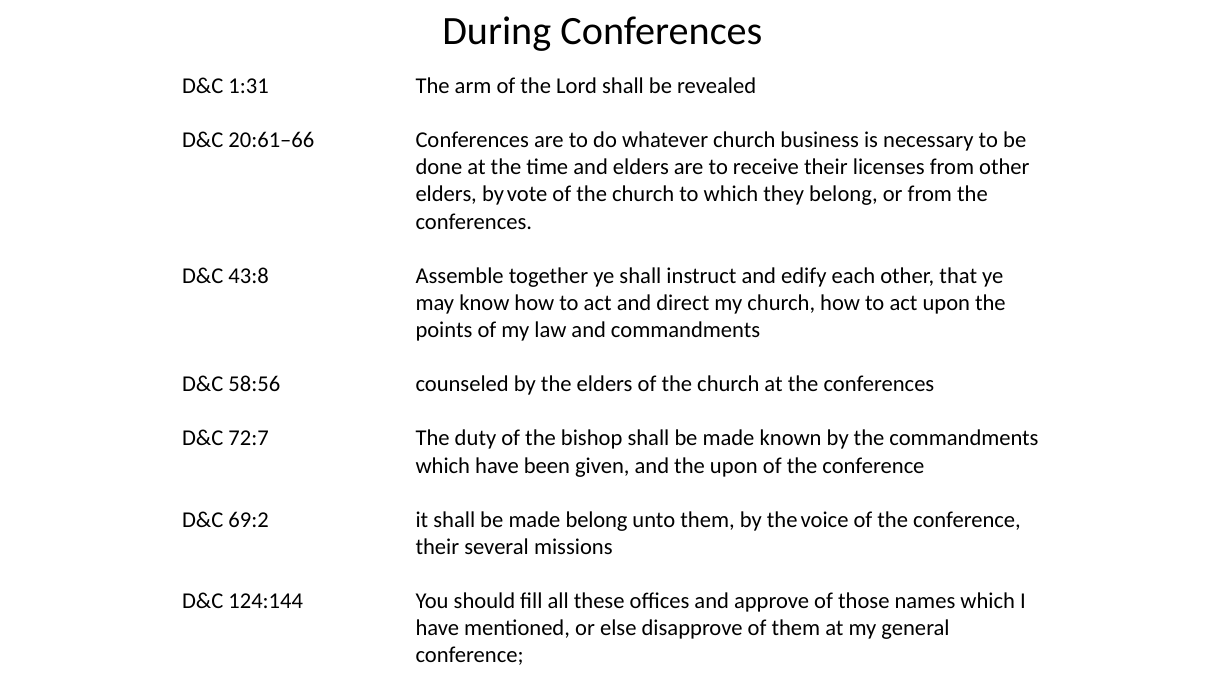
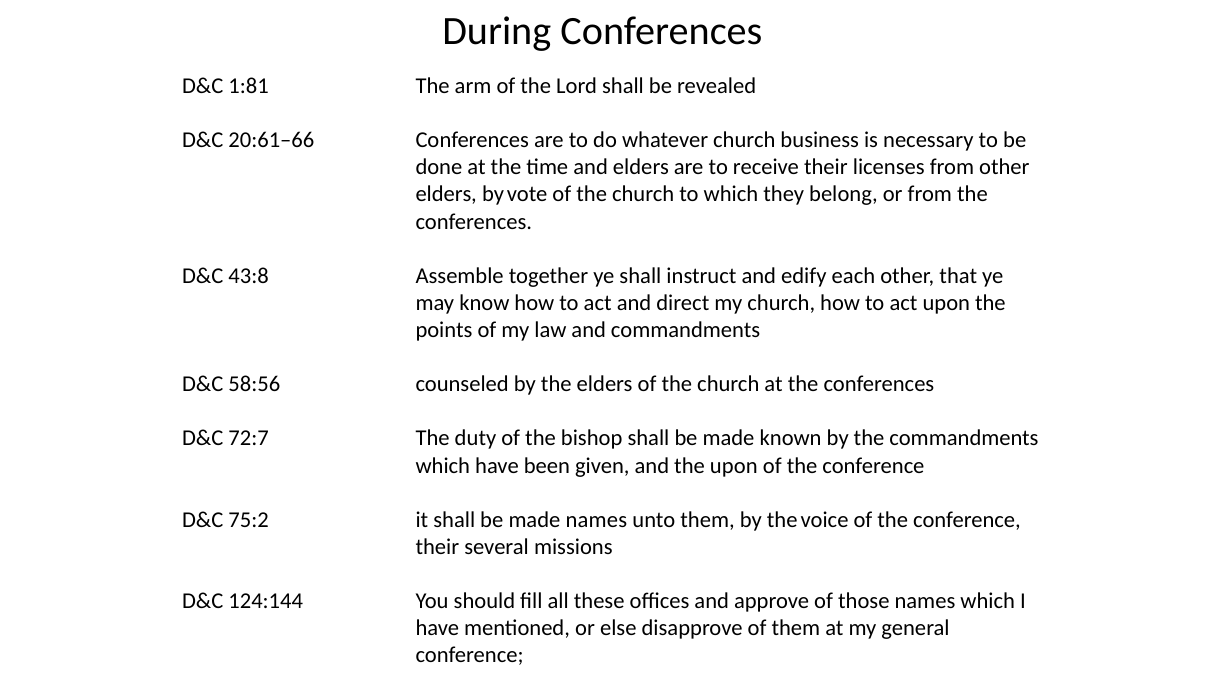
1:31: 1:31 -> 1:81 (249, 86)
69:2: 69:2 -> 75:2 (249, 520)
made belong: belong -> names (596, 520)
